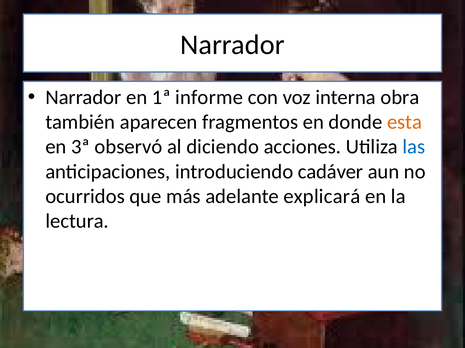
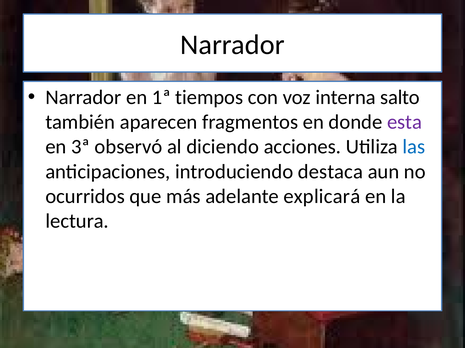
informe: informe -> tiempos (209, 98)
obra: obra -> salto (400, 98)
esta colour: orange -> purple (405, 122)
cadáver: cadáver -> destaca (330, 172)
